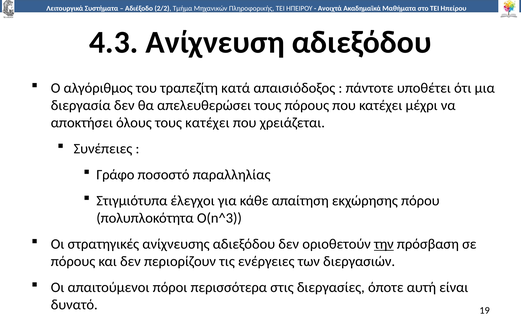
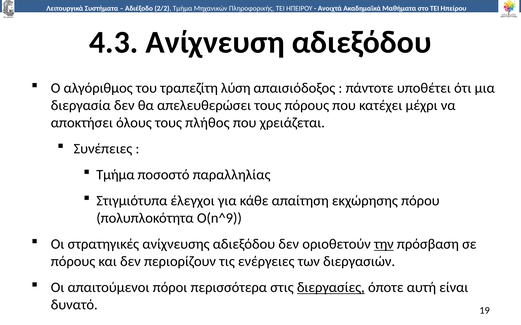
κατά: κατά -> λύση (236, 88)
τους κατέχει: κατέχει -> πλήθος (207, 123)
Γράφο: Γράφο -> Τμήμα (115, 175)
O(n^3: O(n^3 -> O(n^9 (219, 219)
διεργασίες underline: none -> present (331, 288)
